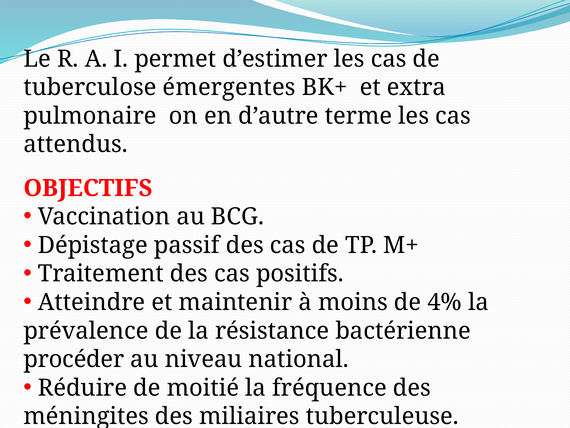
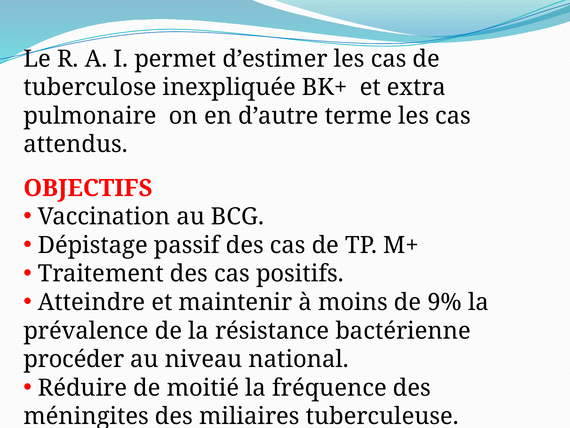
émergentes: émergentes -> inexpliquée (229, 87)
4%: 4% -> 9% (445, 302)
